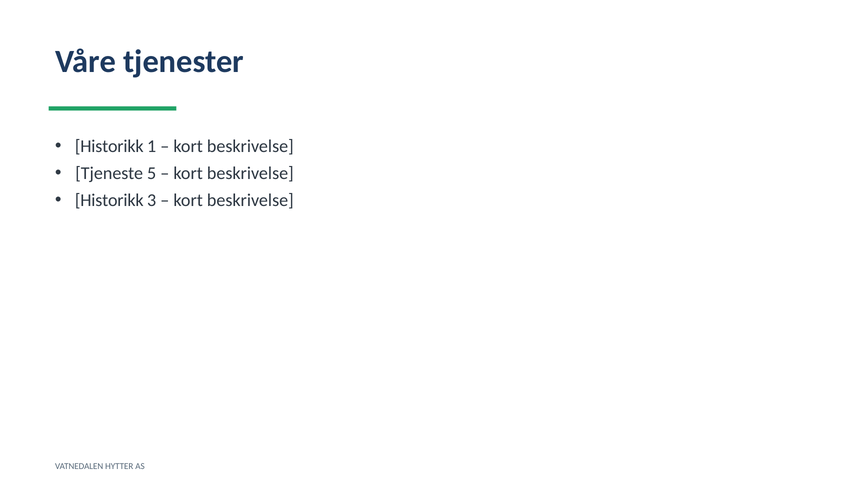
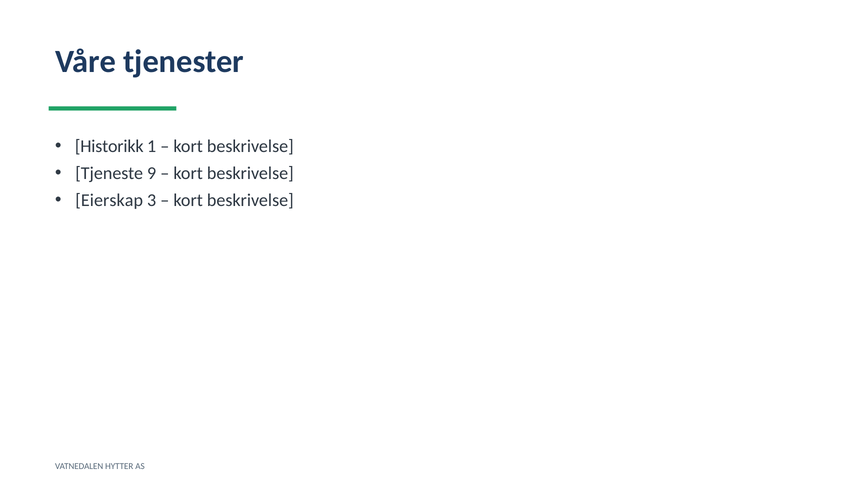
5: 5 -> 9 (152, 174)
Historikk: Historikk -> Eierskap (109, 201)
